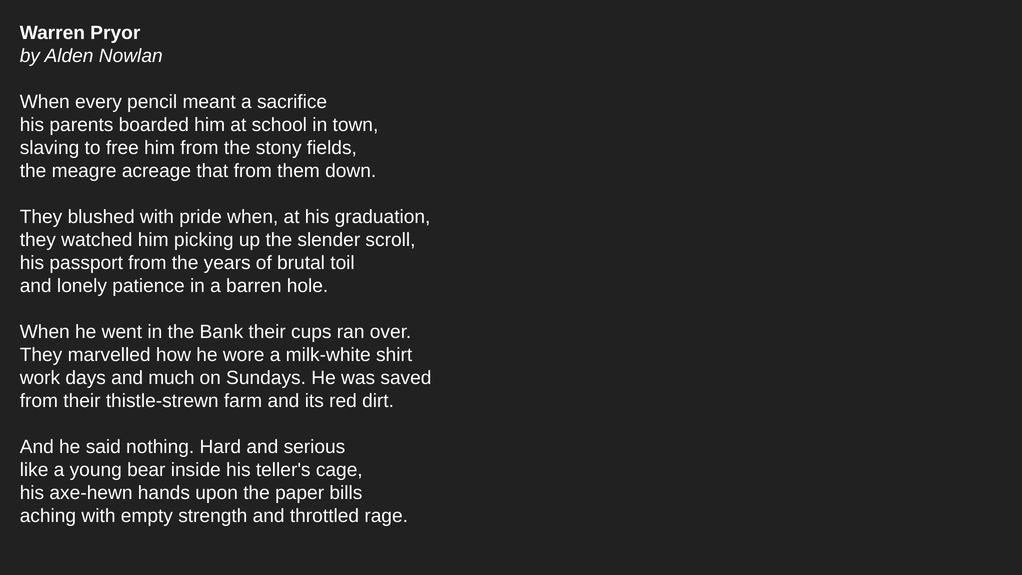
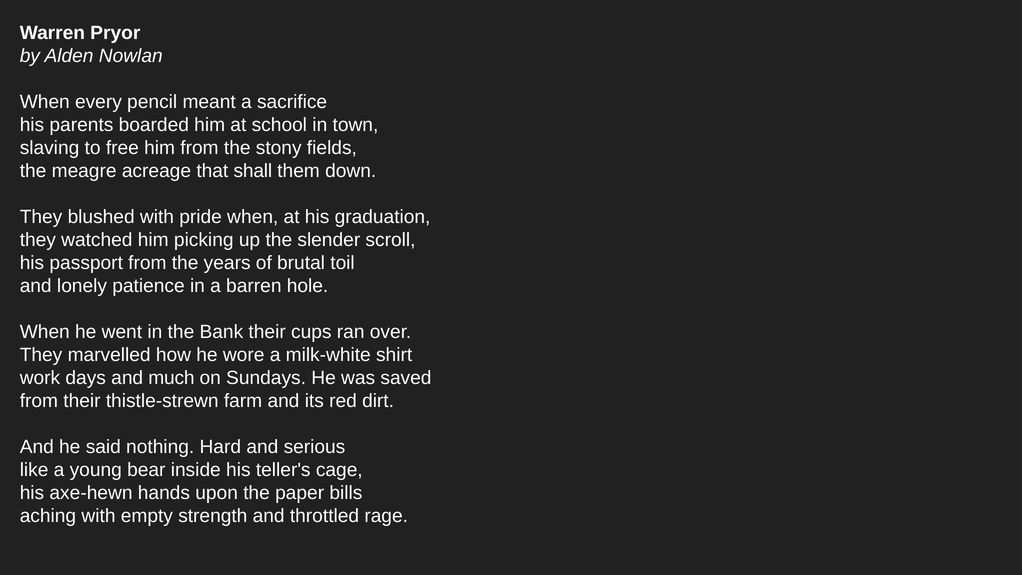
that from: from -> shall (253, 171)
